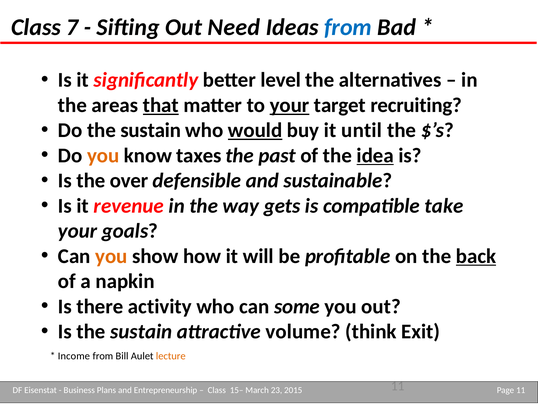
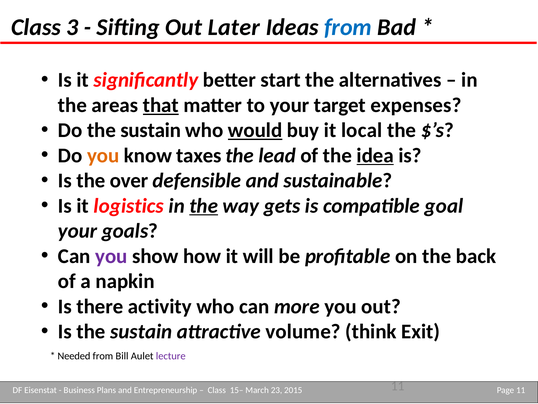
7: 7 -> 3 (72, 27)
Need: Need -> Later (234, 27)
level: level -> start (281, 80)
your underline: present -> none (290, 105)
recruiting: recruiting -> expenses (416, 105)
until: until -> local (362, 130)
past: past -> lead (277, 155)
revenue: revenue -> logistics (129, 206)
the underline: none -> present (204, 206)
take: take -> goal (444, 206)
you colour: orange -> purple (111, 256)
back underline: present -> none (476, 256)
some: some -> more (297, 306)
Income: Income -> Needed (74, 356)
lecture colour: orange -> purple (171, 356)
